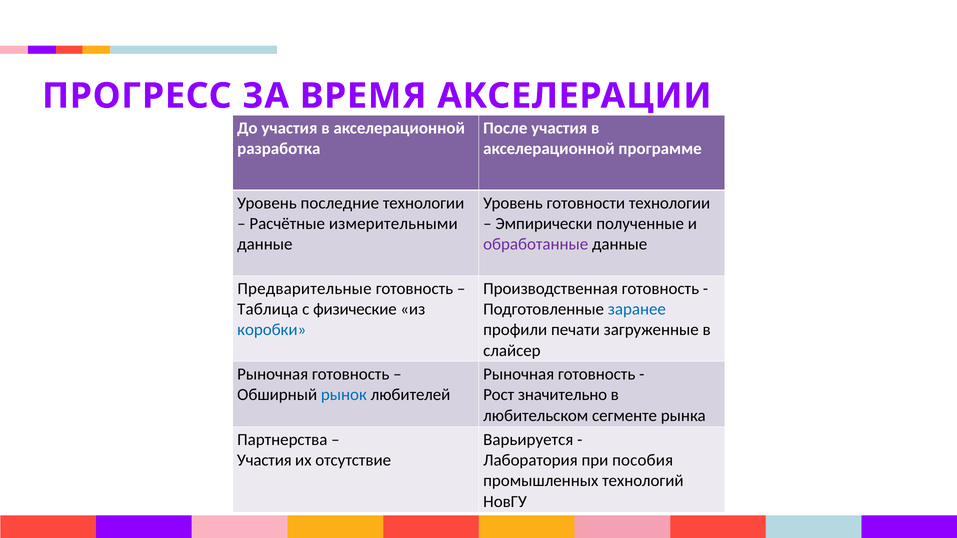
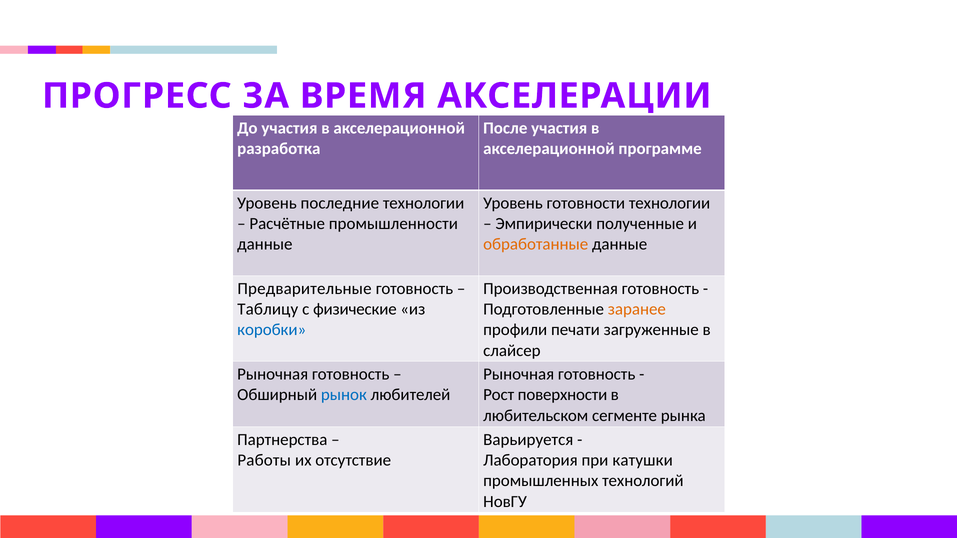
измерительными: измерительными -> промышленности (393, 224)
обработанные colour: purple -> orange (536, 244)
Таблица: Таблица -> Таблицу (268, 309)
заранее colour: blue -> orange (637, 309)
значительно: значительно -> поверхности (563, 395)
Участия: Участия -> Работы (264, 460)
пособия: пособия -> катушки (643, 460)
